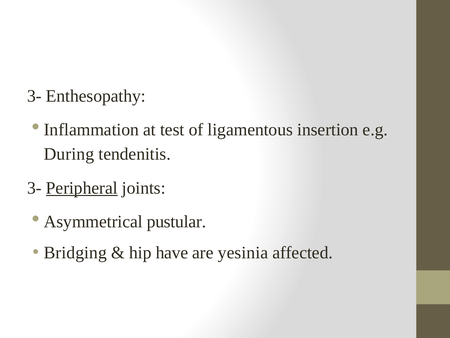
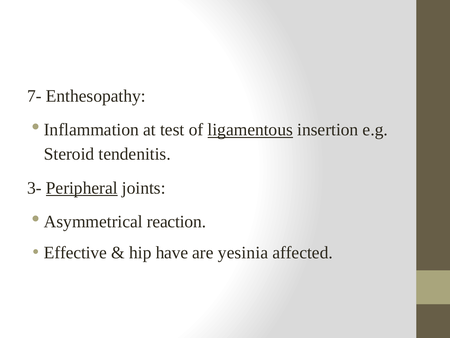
3-: 3- -> 7- (34, 96)
ligamentous underline: none -> present (250, 130)
During: During -> Steroid (69, 154)
pustular: pustular -> reaction (176, 221)
Bridging: Bridging -> Effective (75, 252)
